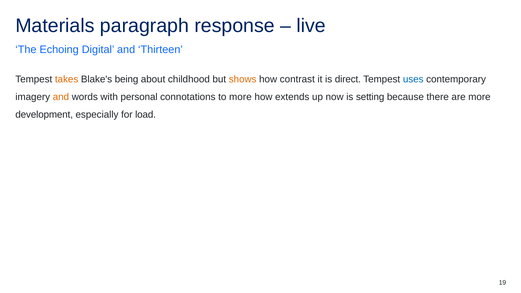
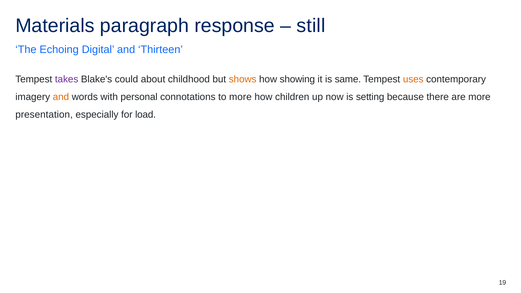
live: live -> still (311, 26)
takes colour: orange -> purple (67, 79)
being: being -> could (126, 79)
contrast: contrast -> showing (297, 79)
direct: direct -> same (348, 79)
uses colour: blue -> orange (413, 79)
extends: extends -> children (292, 97)
development: development -> presentation (44, 115)
